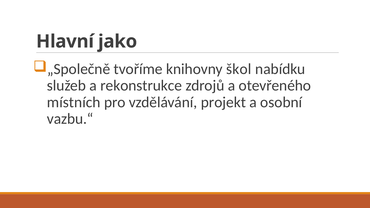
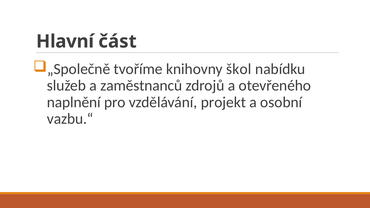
jako: jako -> část (118, 41)
rekonstrukce: rekonstrukce -> zaměstnanců (141, 86)
místních: místních -> naplnění (74, 102)
